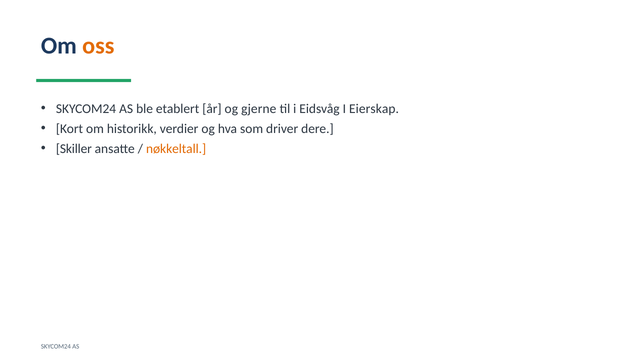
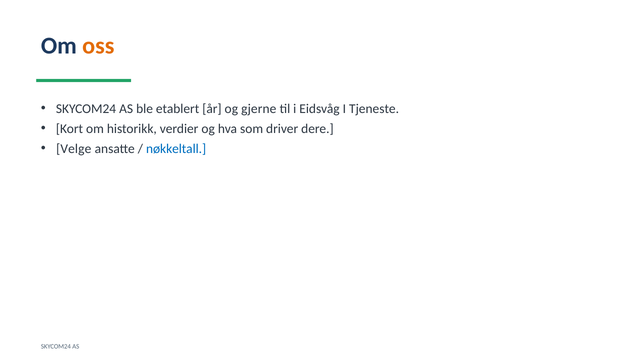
Eierskap: Eierskap -> Tjeneste (374, 109)
Skiller: Skiller -> Velge (74, 149)
nøkkeltall colour: orange -> blue (176, 149)
